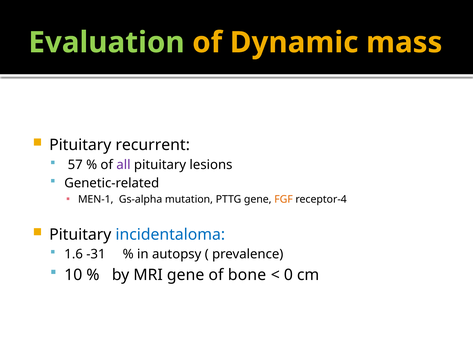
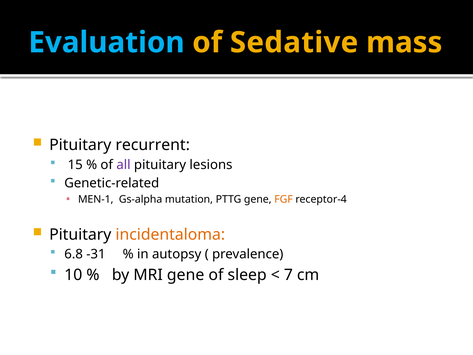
Evaluation colour: light green -> light blue (106, 42)
Dynamic: Dynamic -> Sedative (294, 42)
57: 57 -> 15 (75, 165)
incidentaloma colour: blue -> orange (170, 234)
1.6: 1.6 -> 6.8 (74, 254)
bone: bone -> sleep (247, 275)
0: 0 -> 7 (288, 275)
